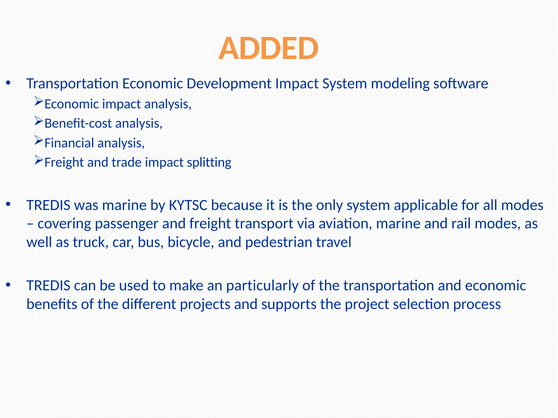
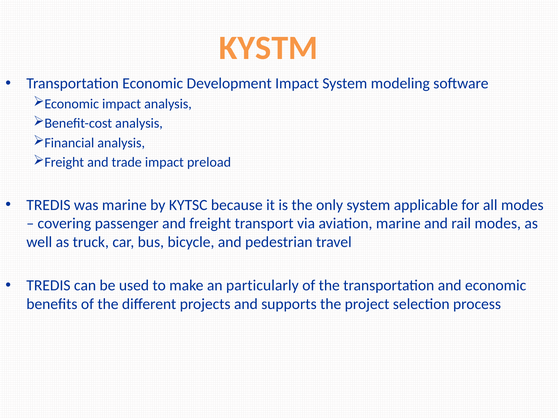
ADDED: ADDED -> KYSTM (268, 48)
splitting: splitting -> preload (209, 163)
